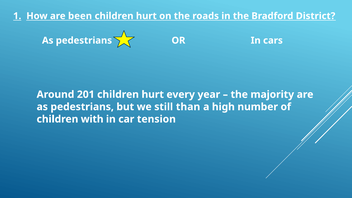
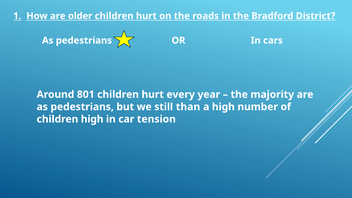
been: been -> older (80, 16)
201: 201 -> 801 (86, 94)
children with: with -> high (92, 119)
